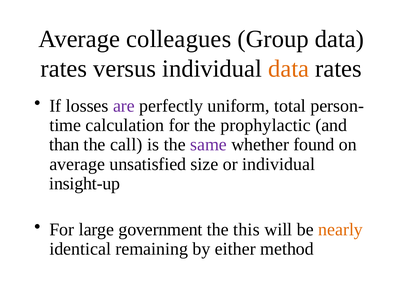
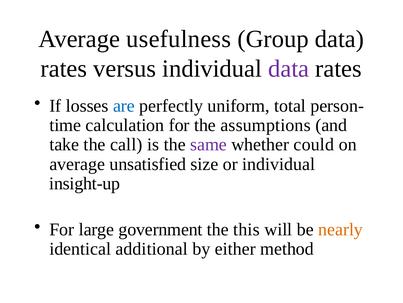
colleagues: colleagues -> usefulness (179, 39)
data colour: orange -> purple (289, 69)
are colour: purple -> blue (124, 106)
prophylactic: prophylactic -> assumptions (266, 125)
than: than -> take (64, 144)
found: found -> could (314, 144)
remaining: remaining -> additional (152, 248)
